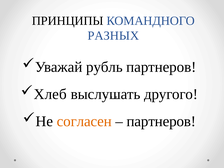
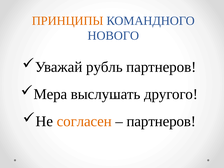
ПРИНЦИПЫ colour: black -> orange (68, 21)
РАЗНЫХ: РАЗНЫХ -> НОВОГО (113, 36)
Хлеб: Хлеб -> Мера (50, 94)
